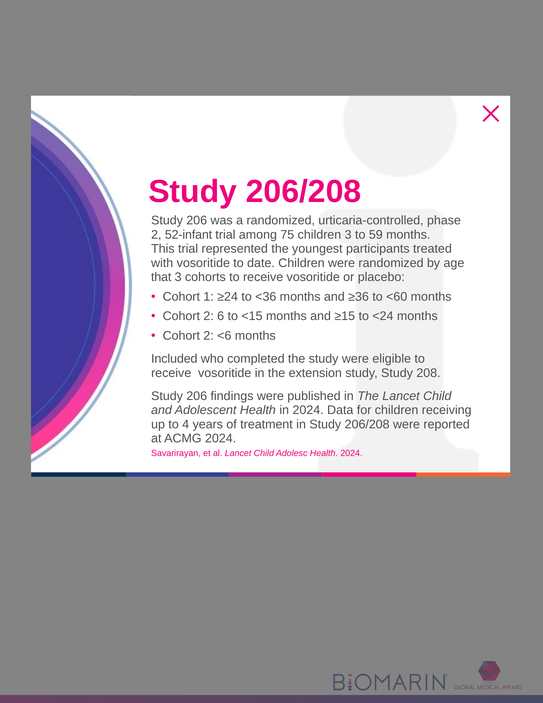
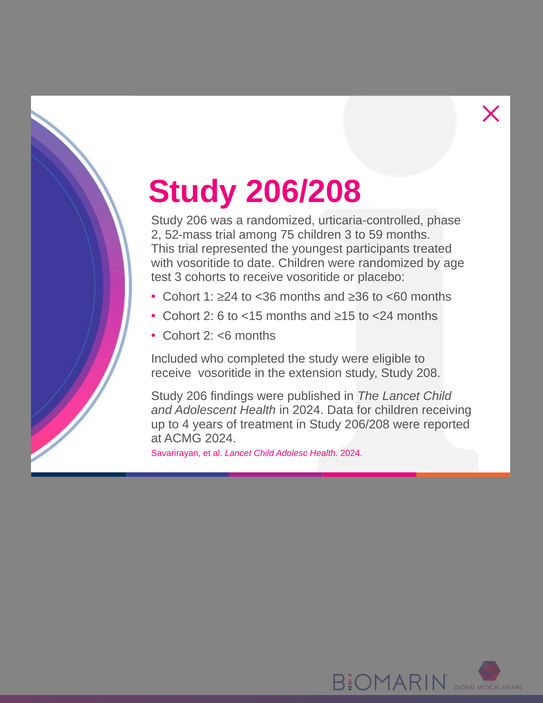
52-infant: 52-infant -> 52-mass (188, 235)
that: that -> test (161, 277)
